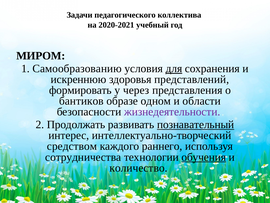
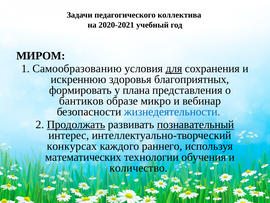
представлений: представлений -> благоприятных (192, 79)
через: через -> плана (136, 90)
одном: одном -> микро (156, 101)
области: области -> вебинар (202, 101)
жизнедеятельности colour: purple -> blue (172, 112)
Продолжать underline: none -> present (76, 124)
средством: средством -> конкурсах (72, 146)
сотрудничества: сотрудничества -> математических (83, 157)
обучения underline: present -> none (204, 157)
